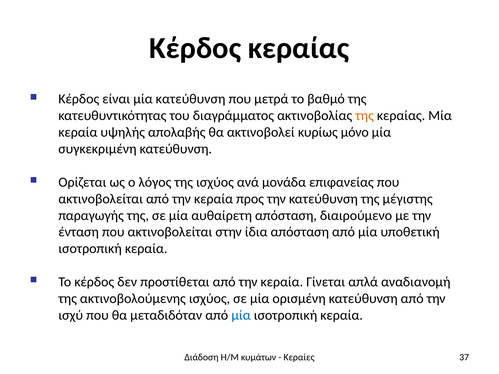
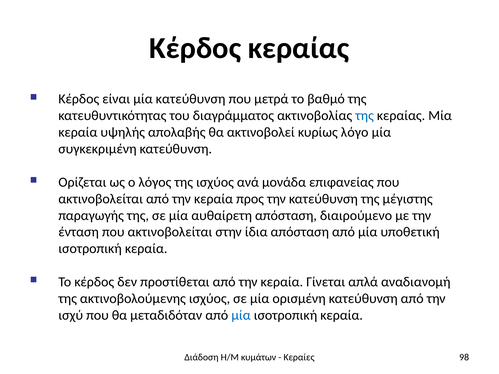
της colour: orange -> blue (365, 116)
μόνο: μόνο -> λόγο (355, 132)
37: 37 -> 98 (464, 357)
